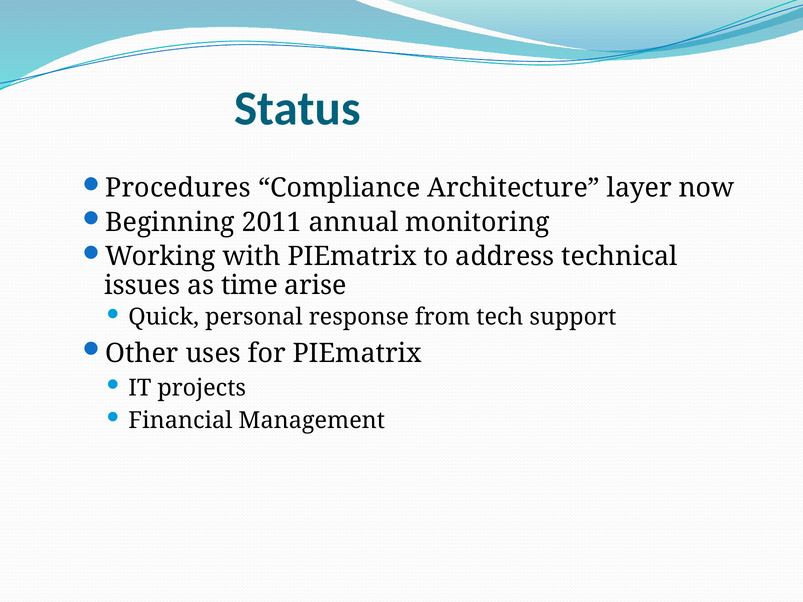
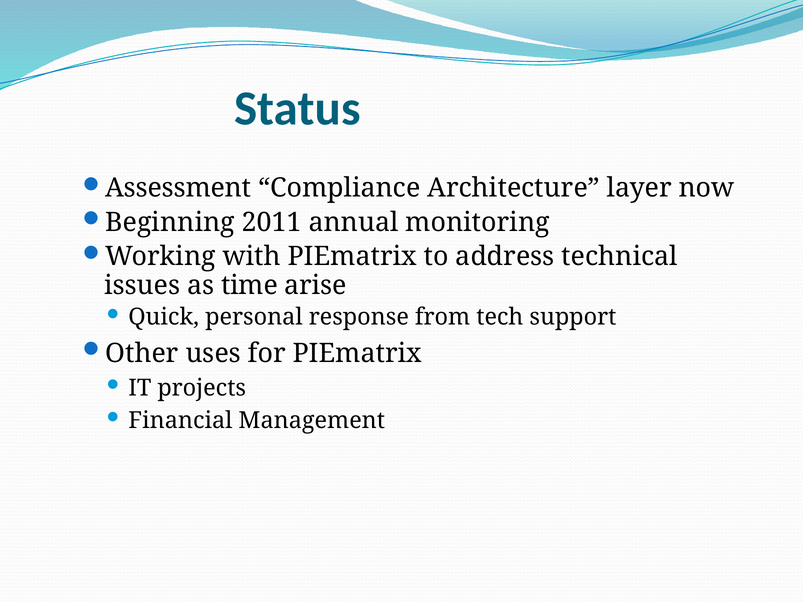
Procedures: Procedures -> Assessment (178, 188)
